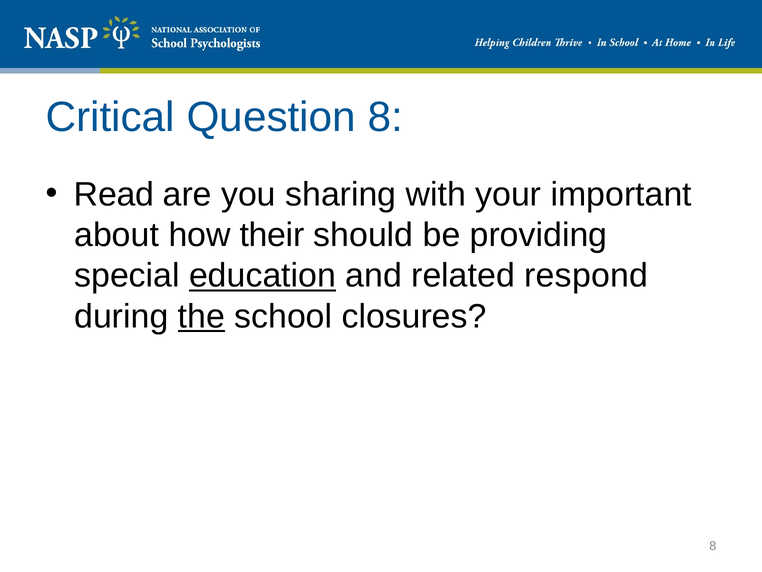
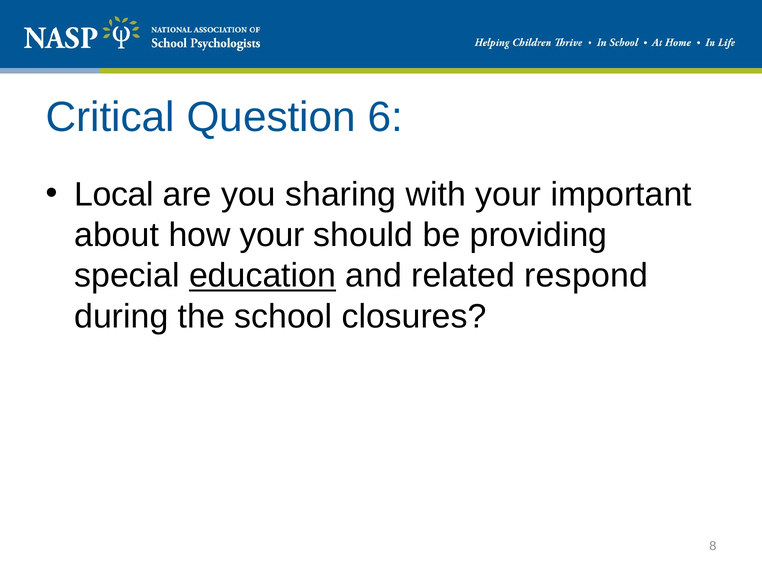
Question 8: 8 -> 6 (385, 117)
Read: Read -> Local (114, 194)
how their: their -> your (272, 235)
the underline: present -> none (201, 316)
